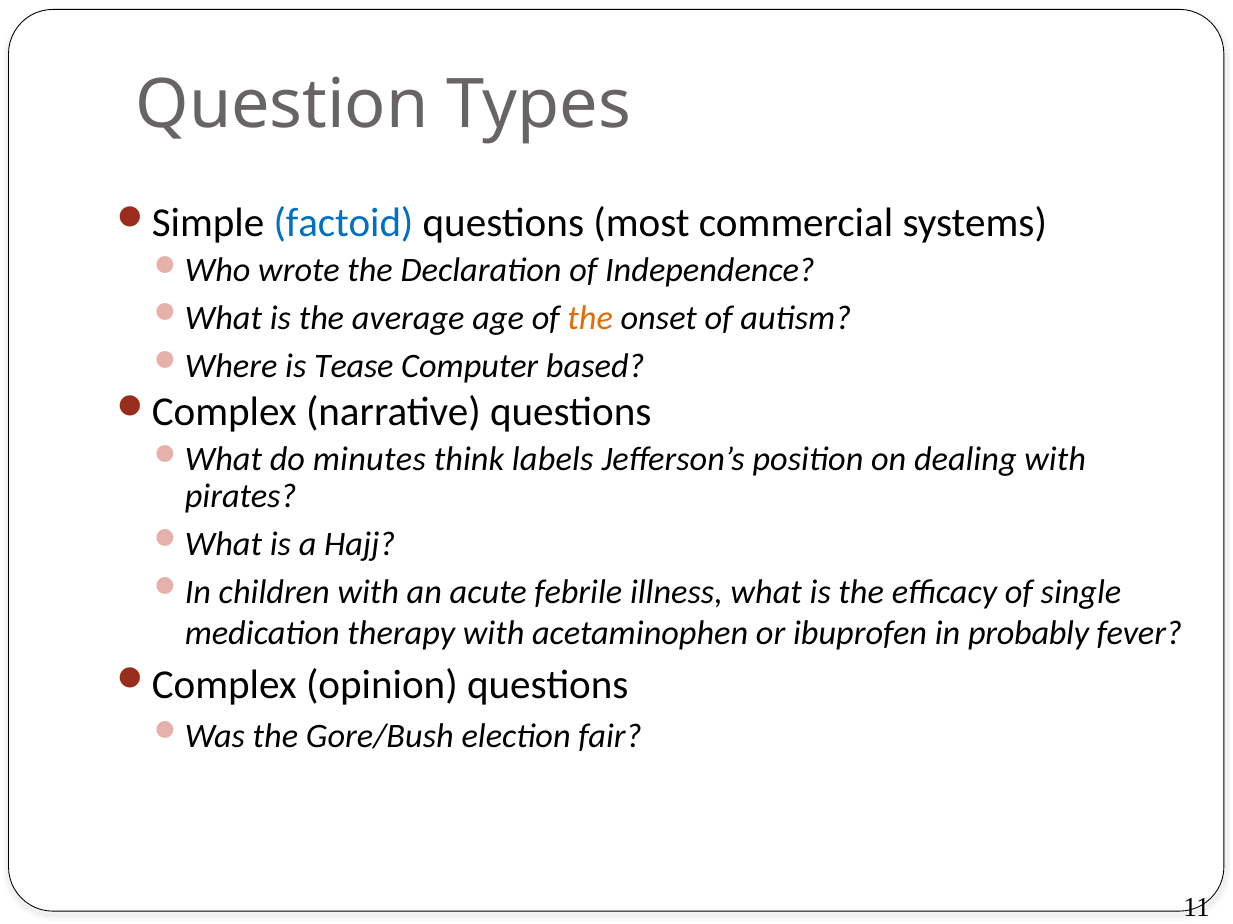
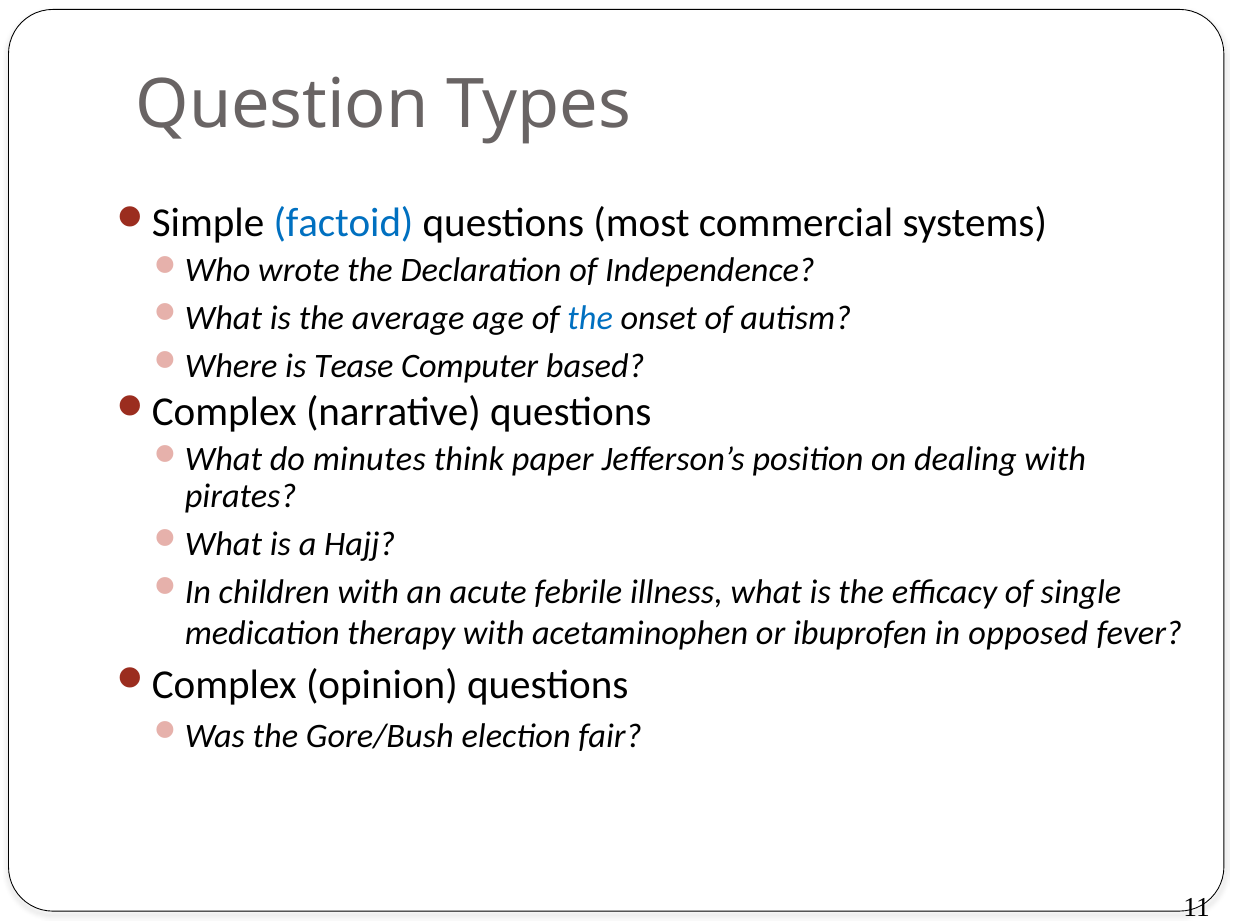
the colour: orange -> blue (590, 319)
labels: labels -> paper (553, 460)
probably: probably -> opposed (1028, 633)
